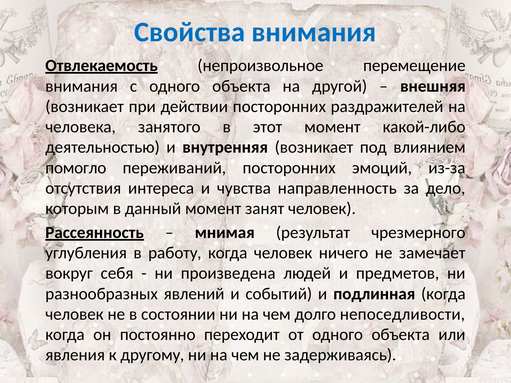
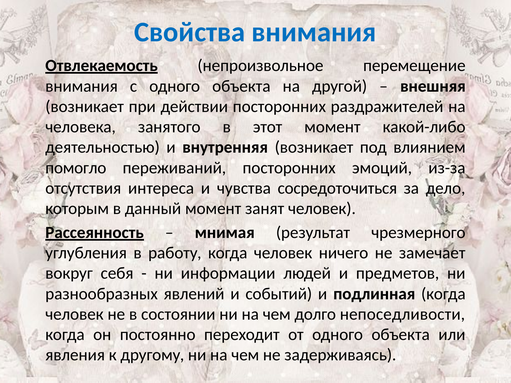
направленность: направленность -> сосредоточиться (337, 188)
произведена: произведена -> информации (228, 273)
